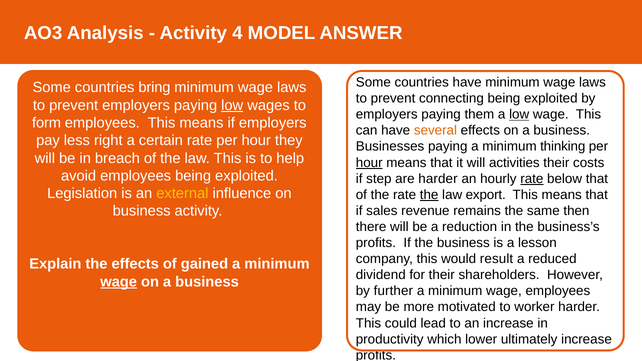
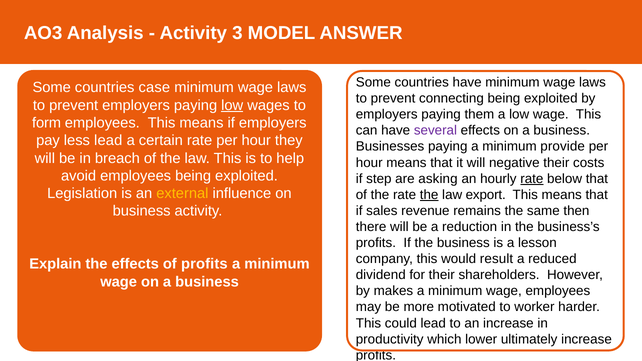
4: 4 -> 3 (237, 33)
bring: bring -> case (154, 88)
low underline: present -> none (519, 114)
several colour: orange -> purple (435, 131)
less right: right -> lead (108, 141)
thinking: thinking -> provide (563, 147)
hour underline: present -> none (369, 163)
activities: activities -> negative (514, 163)
are harder: harder -> asking (438, 179)
of gained: gained -> profits (204, 264)
wage underline: present -> none (119, 282)
further: further -> makes (393, 291)
